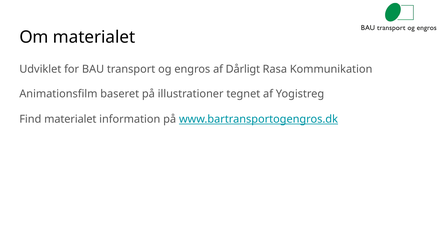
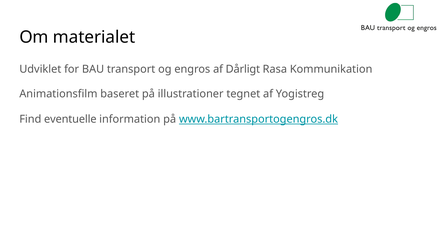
Find materialet: materialet -> eventuelle (70, 119)
